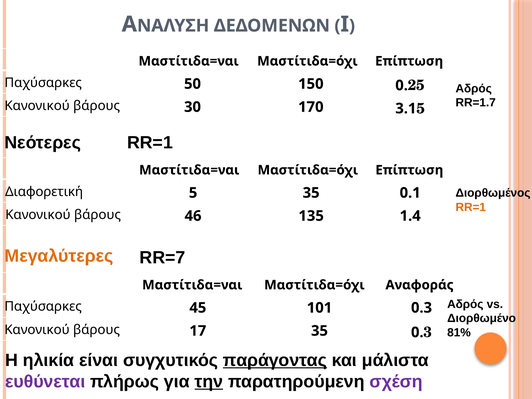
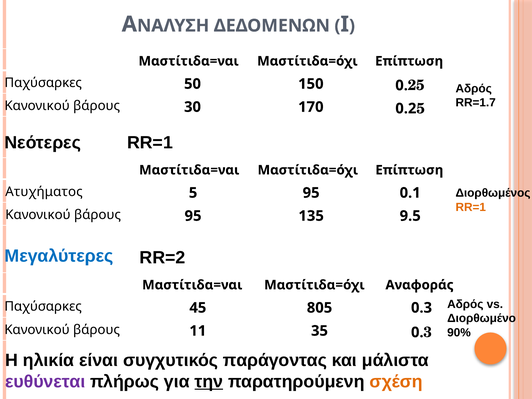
3.1: 3.1 -> 0.2 (406, 108)
Διαφορετική: Διαφορετική -> Ατυχήματος (44, 192)
5 35: 35 -> 95 (311, 193)
βάρους 46: 46 -> 95 (193, 216)
1.4: 1.4 -> 9.5 (410, 216)
Μεγαλύτερες colour: orange -> blue (59, 256)
RR=7: RR=7 -> RR=2 (163, 258)
101: 101 -> 805 (320, 308)
17: 17 -> 11 (198, 331)
81%: 81% -> 90% (459, 332)
παράγοντας underline: present -> none (275, 360)
σχέση colour: purple -> orange (396, 381)
